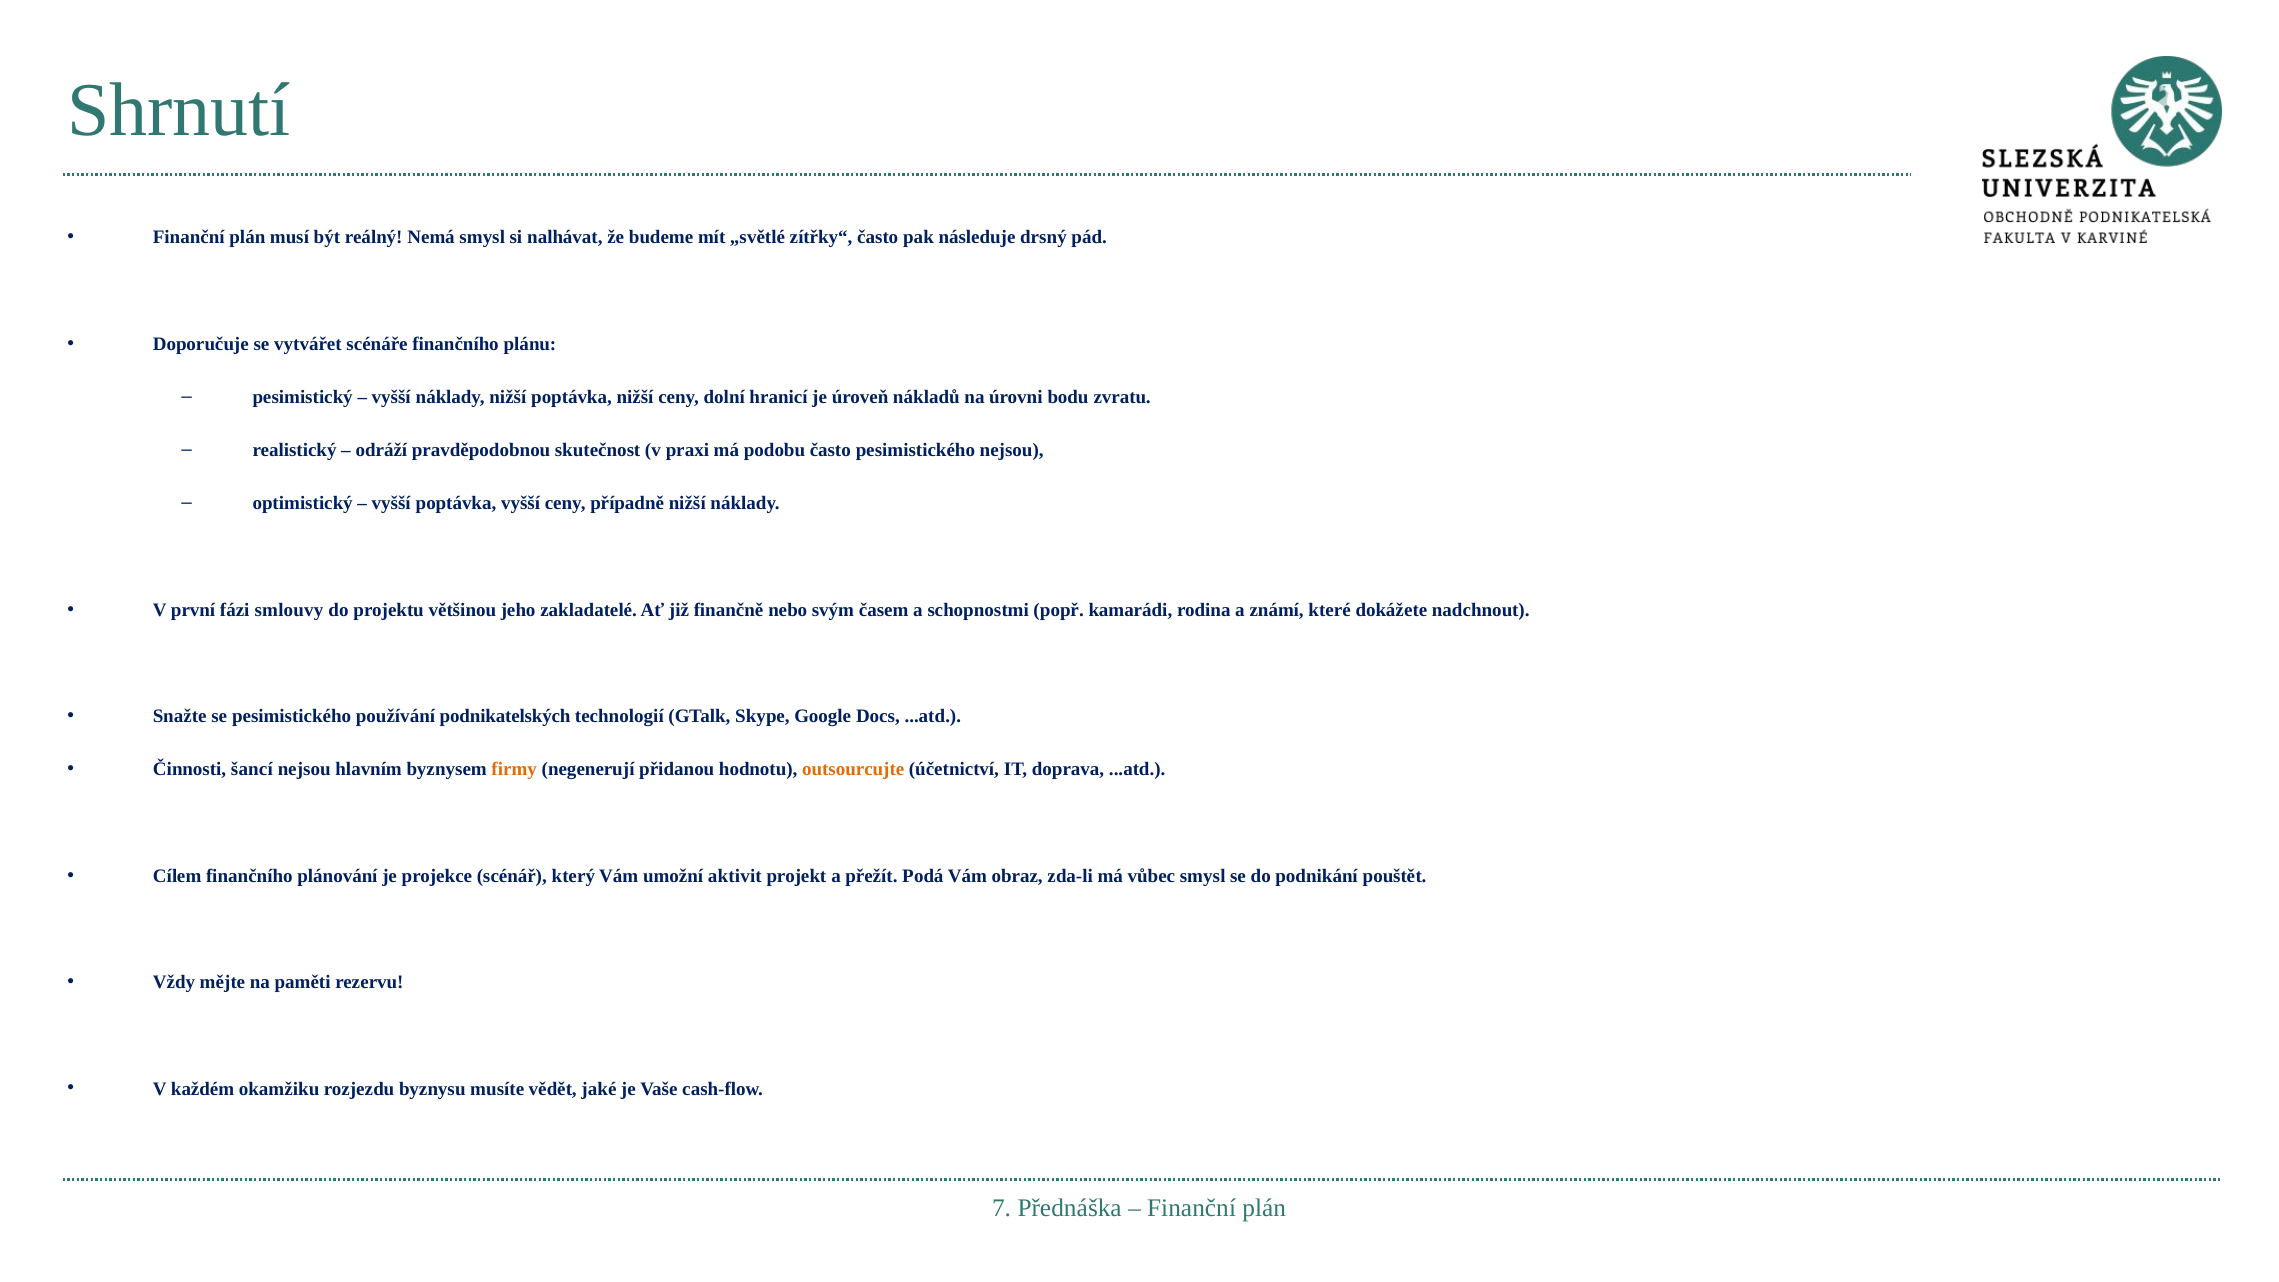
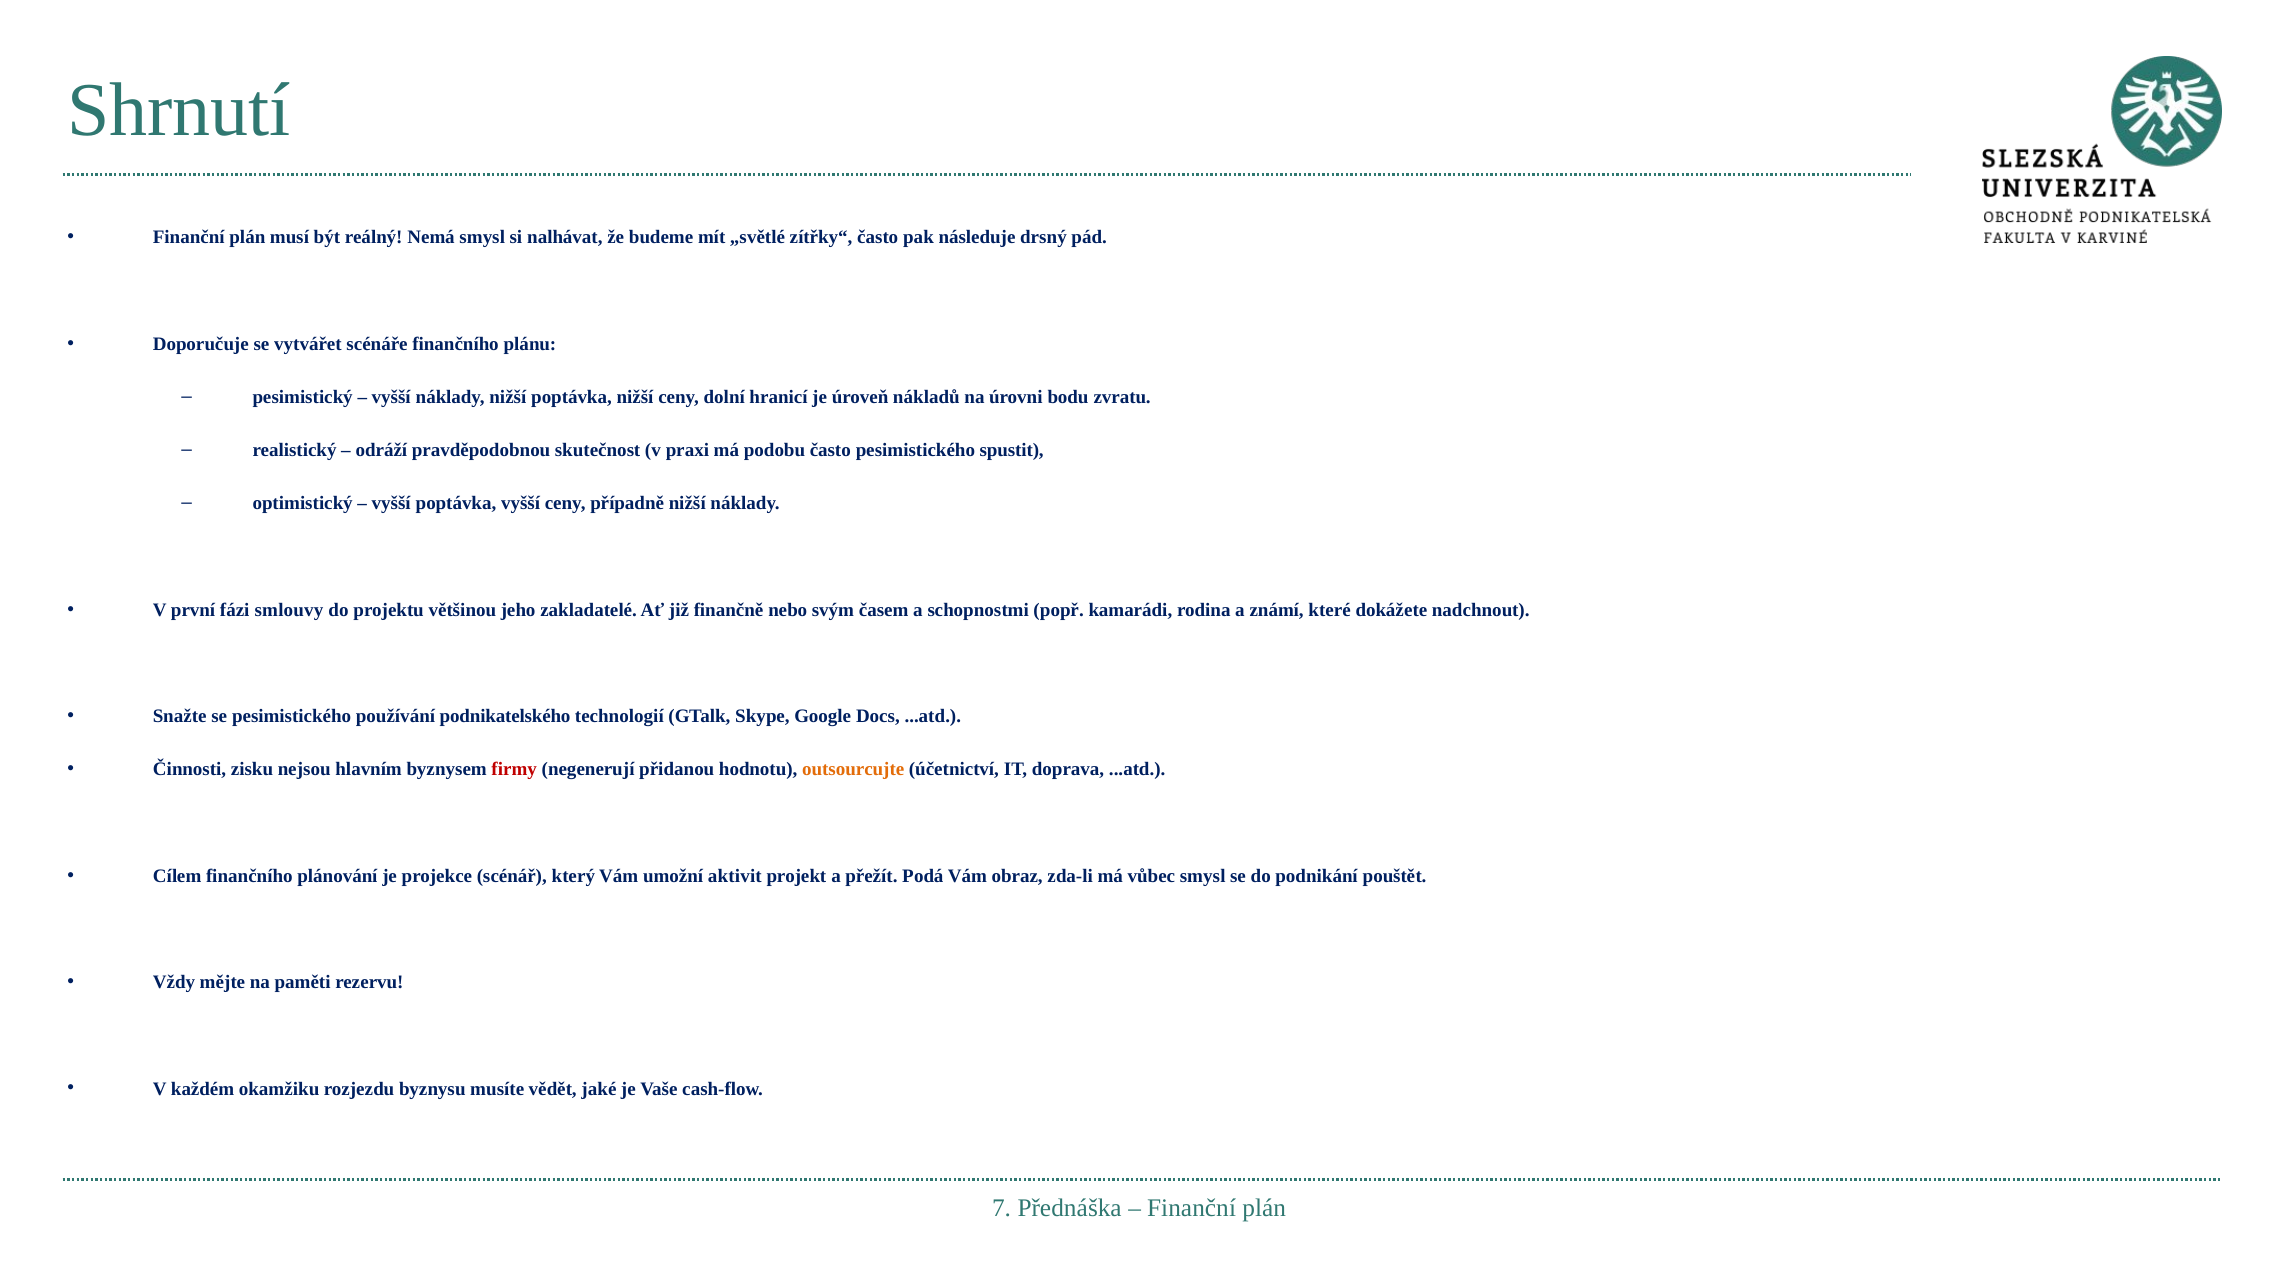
pesimistického nejsou: nejsou -> spustit (1012, 450)
podnikatelských: podnikatelských -> podnikatelského (505, 716)
šancí: šancí -> zisku (252, 769)
firmy colour: orange -> red (514, 769)
